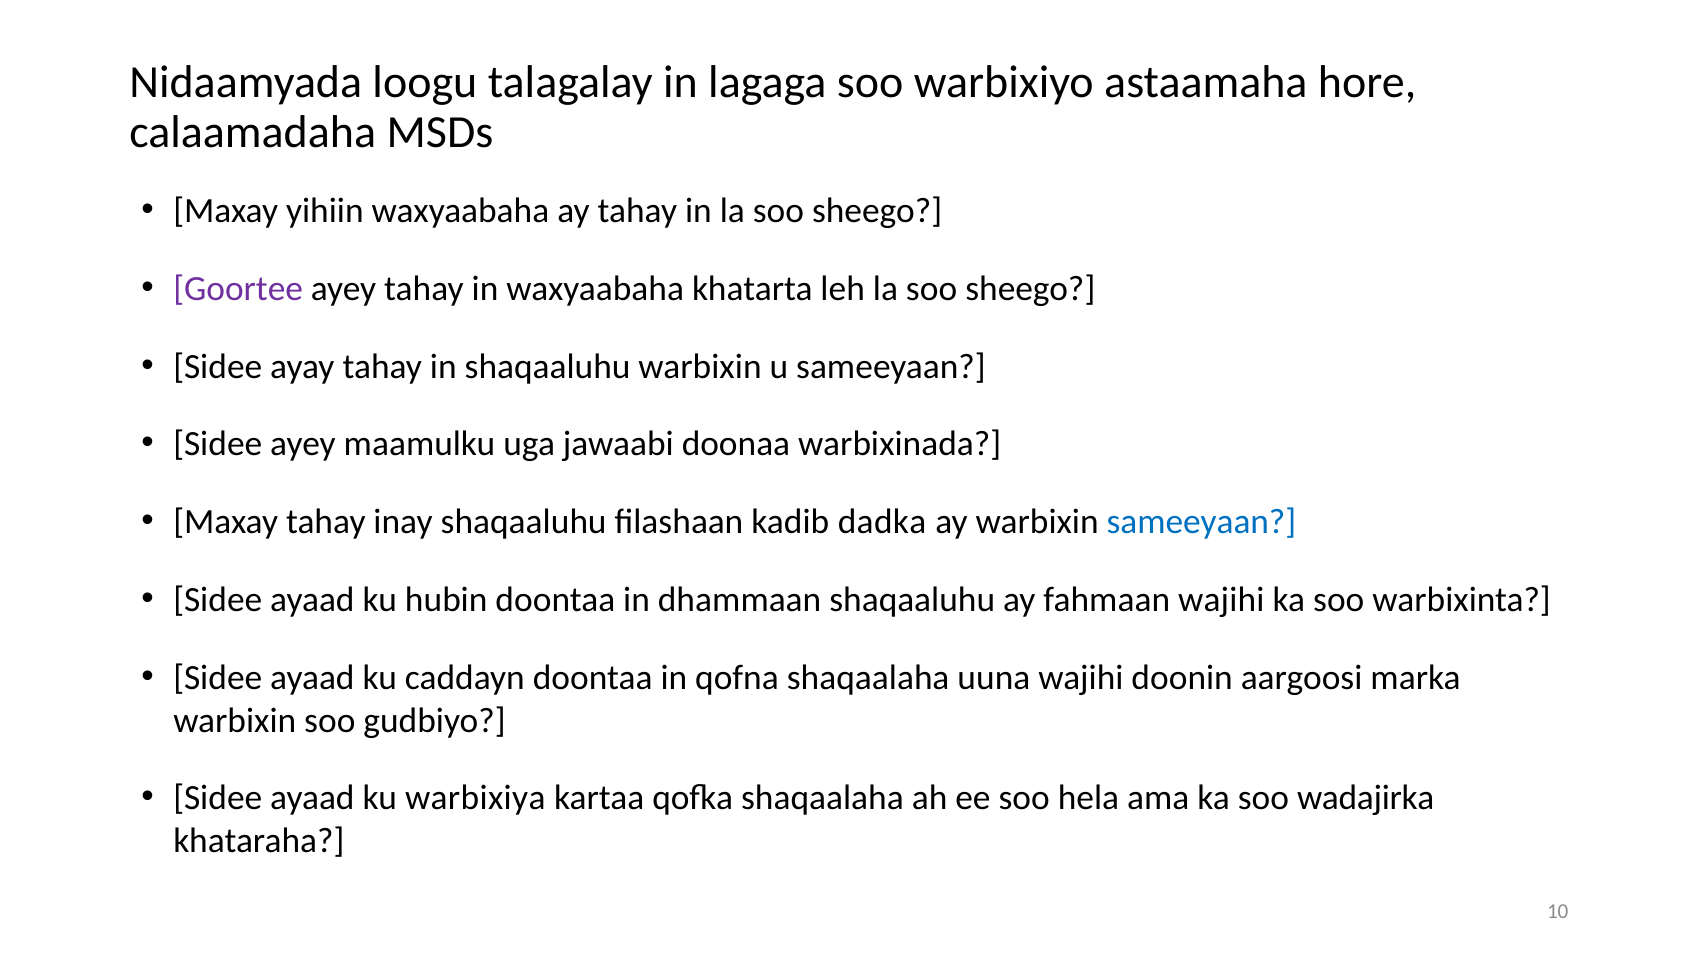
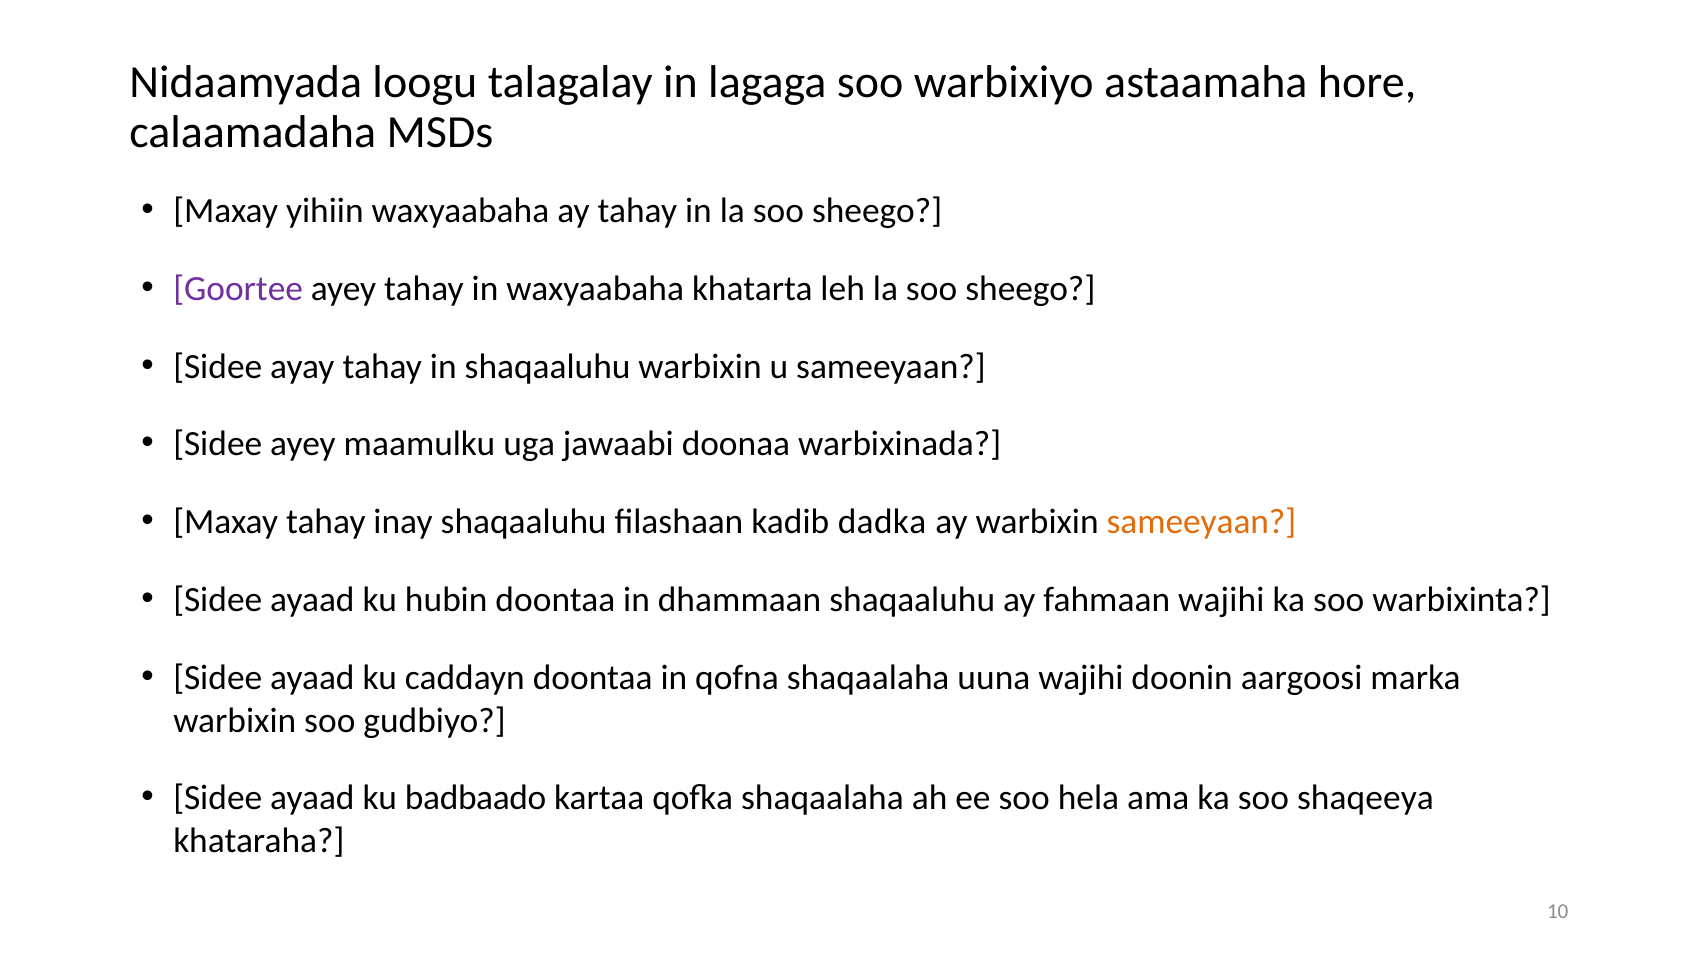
sameeyaan colour: blue -> orange (1201, 522)
warbixiya: warbixiya -> badbaado (476, 798)
wadajirka: wadajirka -> shaqeeya (1365, 798)
